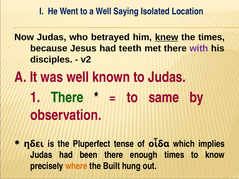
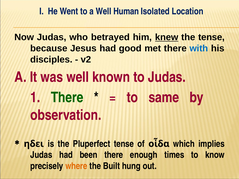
Saying: Saying -> Human (126, 11)
the times: times -> tense (211, 37)
teeth: teeth -> good (130, 48)
with colour: purple -> blue (199, 48)
